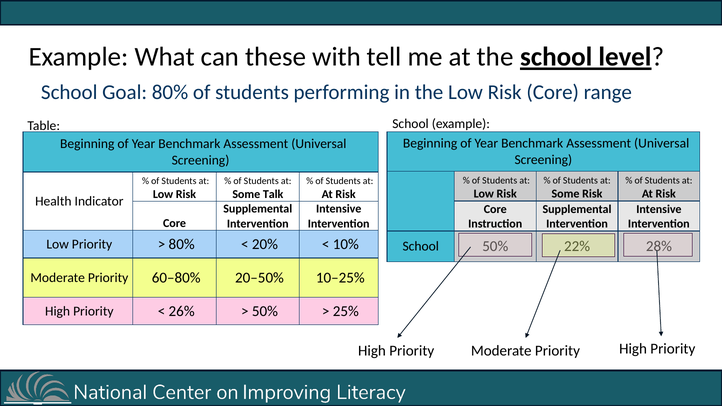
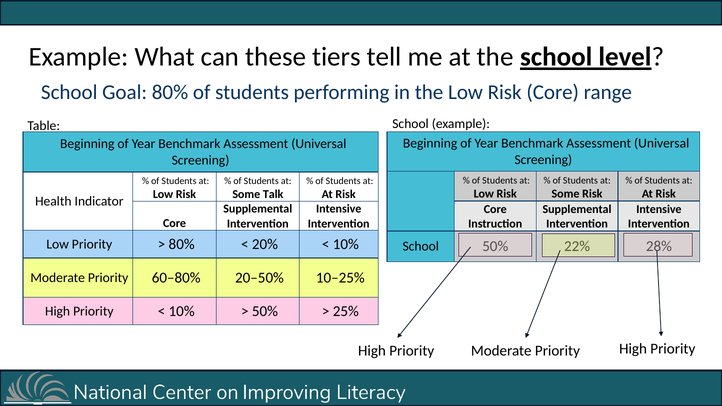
with: with -> tiers (337, 57)
26%: 26% -> 10% (182, 311)
